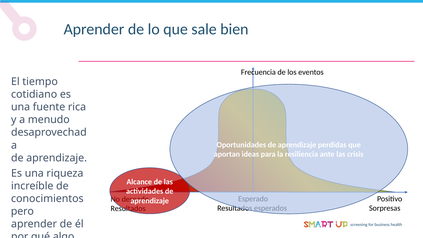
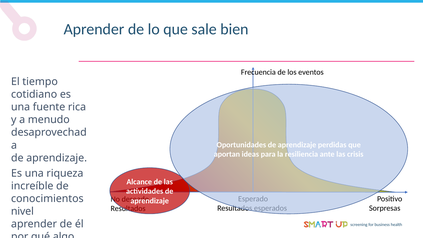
pero: pero -> nivel (22, 211)
